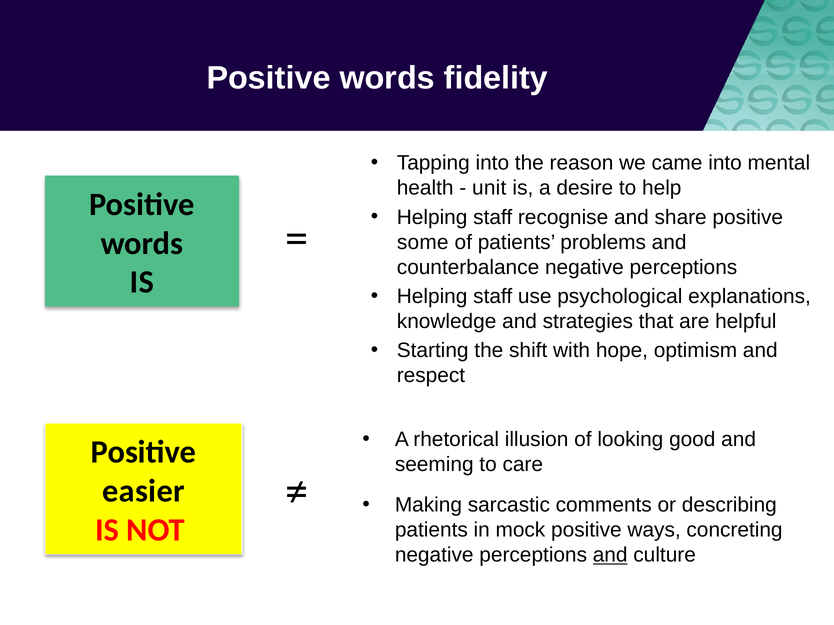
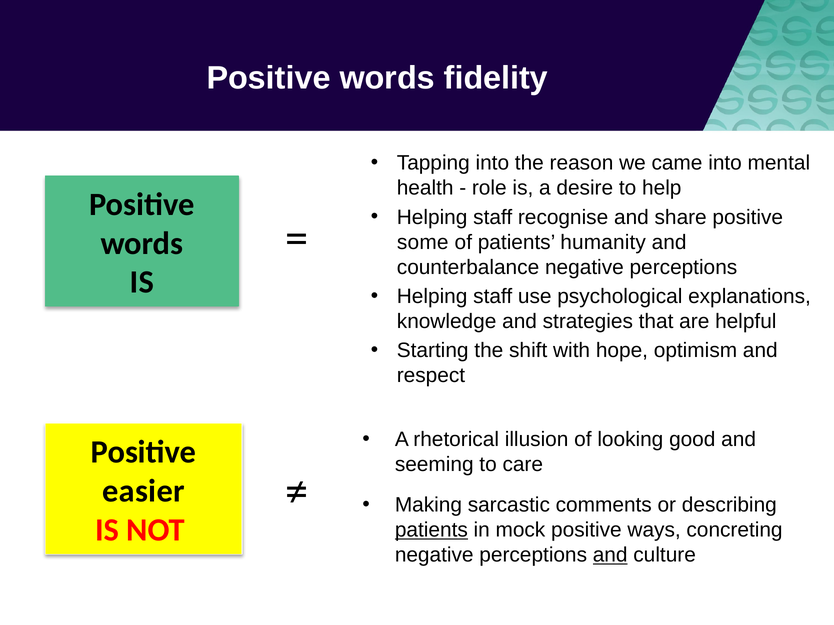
unit: unit -> role (489, 188)
problems: problems -> humanity (603, 242)
patients underline: none -> present (431, 530)
